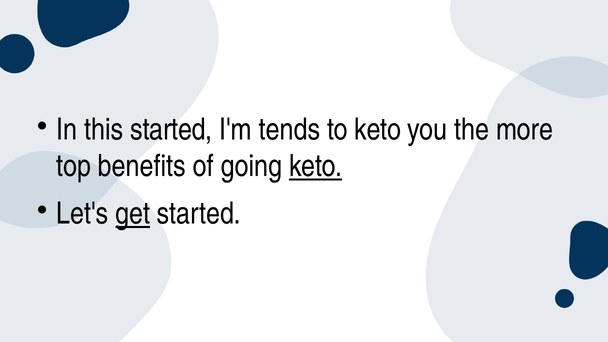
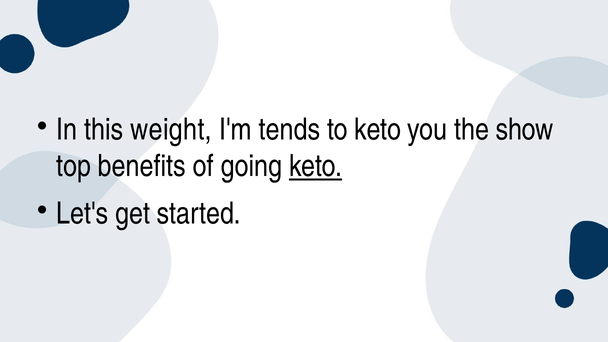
this started: started -> weight (171, 130)
more: more -> show (525, 130)
get underline: present -> none (133, 214)
